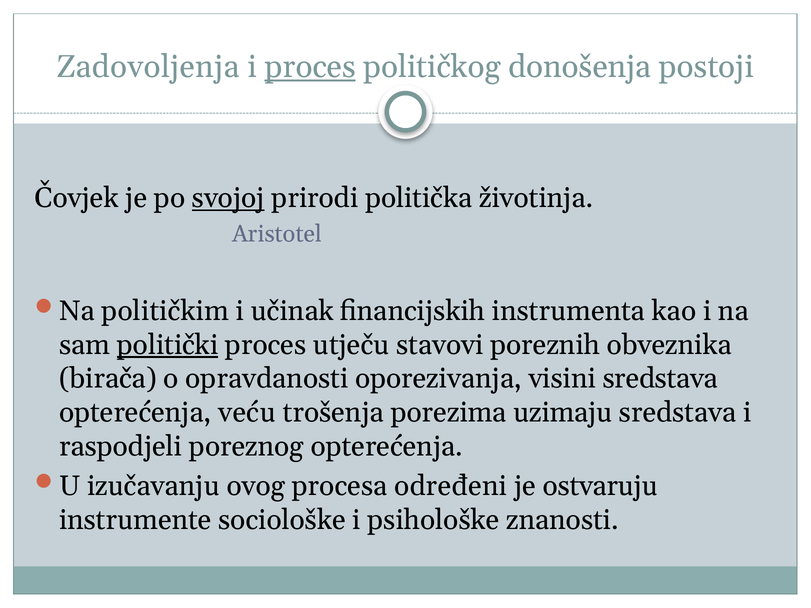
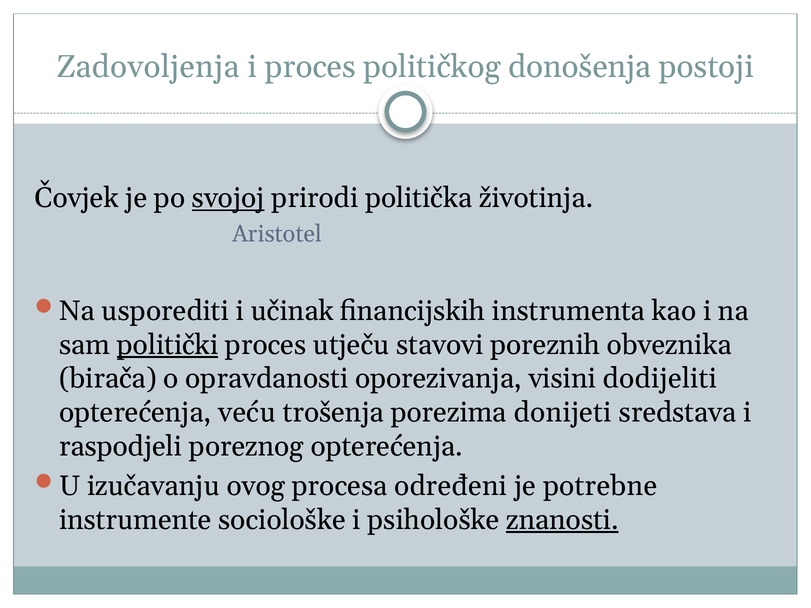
proces underline: present -> none (310, 67)
političkim: političkim -> usporediti (165, 311)
visini sredstava: sredstava -> dodijeliti (660, 379)
uzimaju: uzimaju -> donijeti (563, 413)
ostvaruju: ostvaruju -> potrebne (600, 486)
znanosti underline: none -> present (562, 520)
